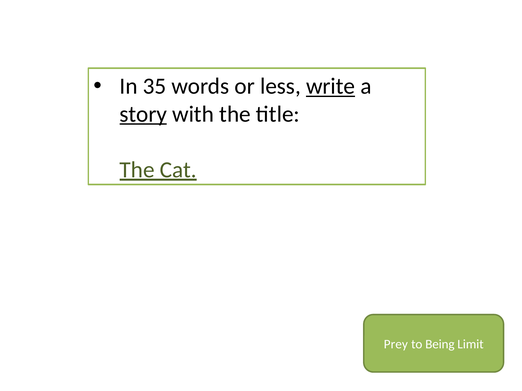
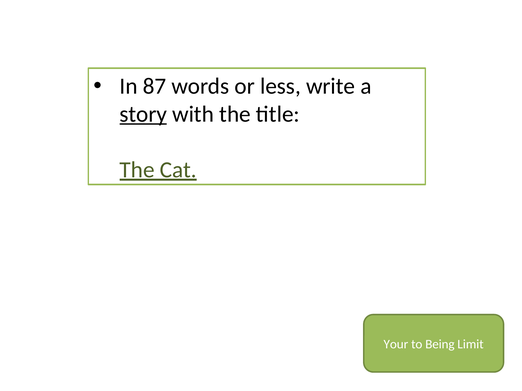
35: 35 -> 87 (155, 86)
write underline: present -> none (331, 86)
Prey: Prey -> Your (396, 345)
